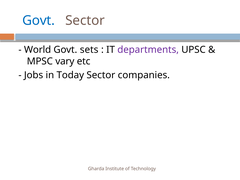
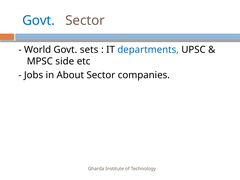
departments colour: purple -> blue (148, 50)
vary: vary -> side (65, 61)
Today: Today -> About (70, 75)
